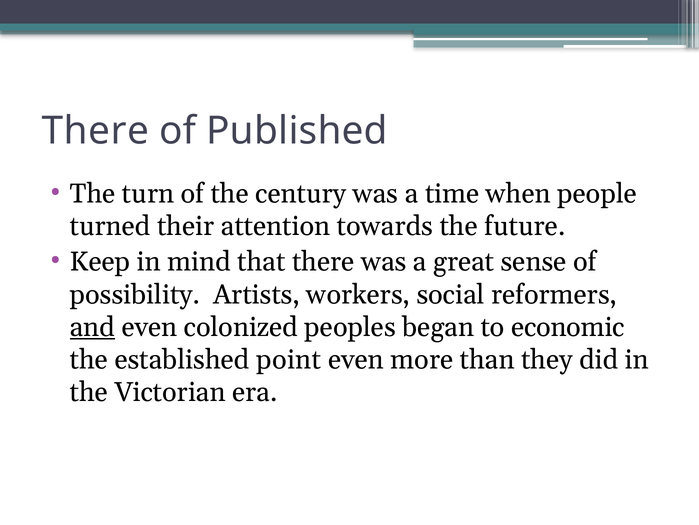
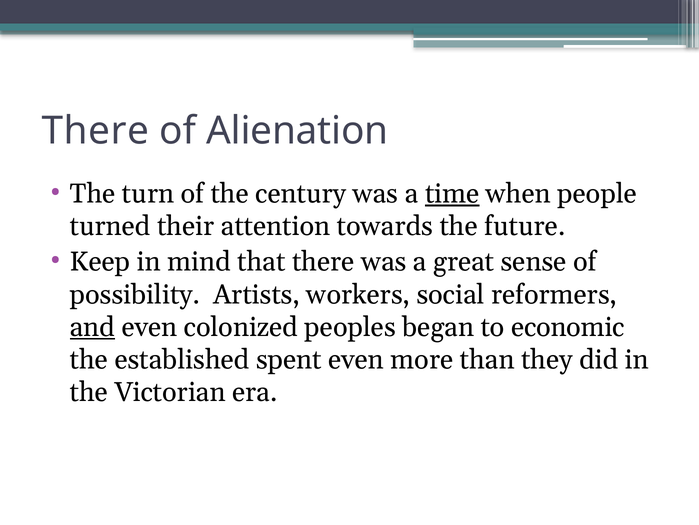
Published: Published -> Alienation (297, 131)
time underline: none -> present (452, 194)
point: point -> spent (289, 359)
